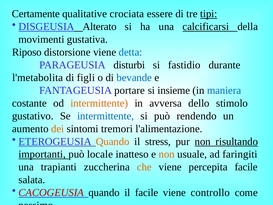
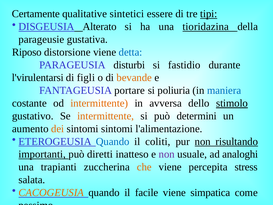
crociata: crociata -> sintetici (127, 14)
calcificarsi: calcificarsi -> tioridazina (206, 27)
movimenti: movimenti -> parageusie (41, 39)
l'metabolita: l'metabolita -> l'virulentarsi (38, 78)
bevande colour: blue -> orange (134, 78)
insieme: insieme -> poliuria (174, 90)
stimolo underline: none -> present (232, 103)
intermittente colour: blue -> orange (106, 116)
rendendo: rendendo -> determini (197, 116)
sintomi tremori: tremori -> sintomi (117, 129)
Quando colour: orange -> blue (113, 141)
stress: stress -> coliti (158, 141)
locale: locale -> diretti (100, 154)
non colour: orange -> purple (167, 154)
faringiti: faringiti -> analoghi (240, 154)
percepita facile: facile -> stress (246, 167)
CACOGEUSIA colour: red -> orange (51, 192)
controllo: controllo -> simpatica (210, 192)
